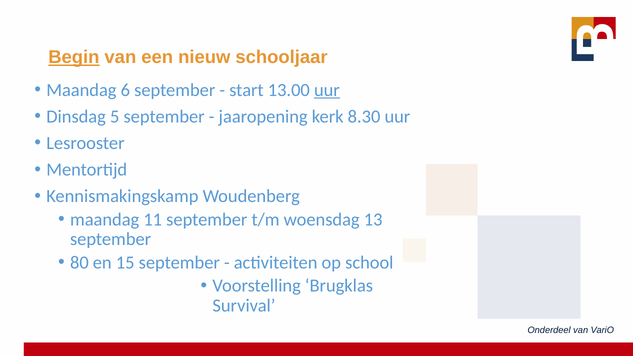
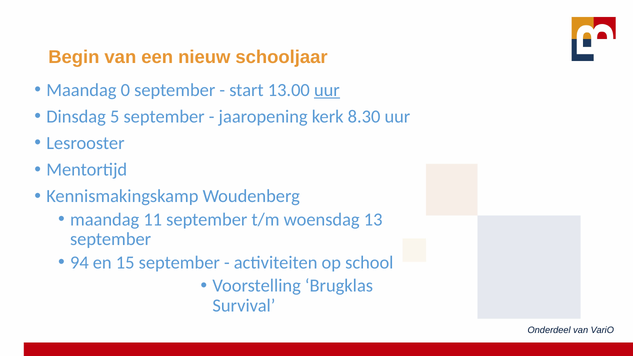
Begin underline: present -> none (74, 57)
6: 6 -> 0 (125, 90)
80: 80 -> 94 (79, 263)
